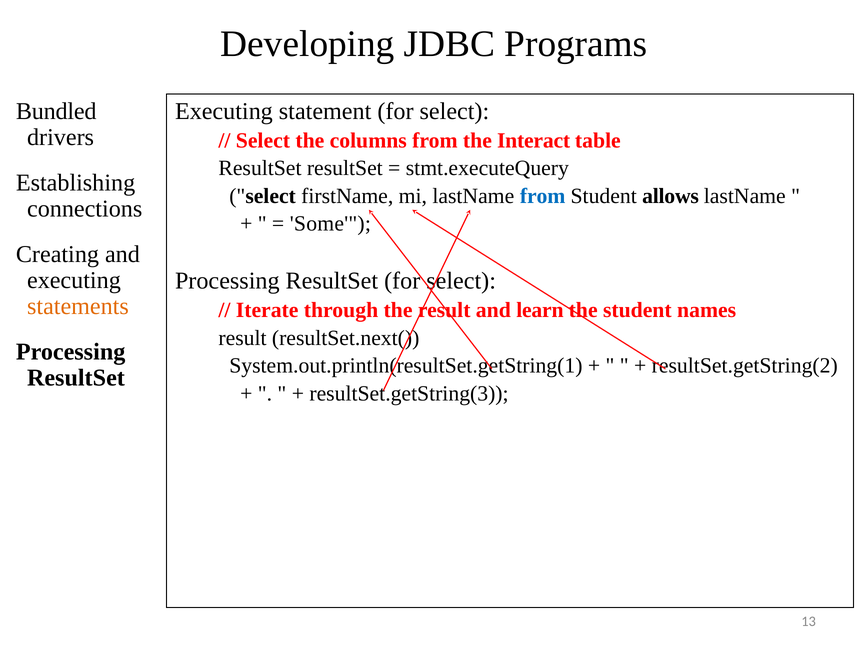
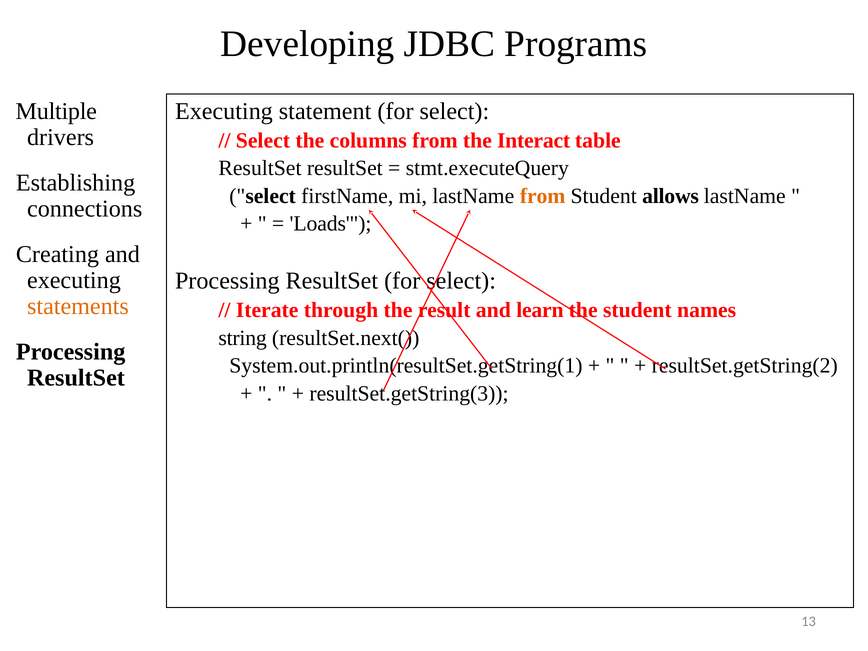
Bundled: Bundled -> Multiple (56, 111)
from colour: blue -> orange (543, 196)
Some: Some -> Loads (331, 224)
result: result -> string (243, 338)
